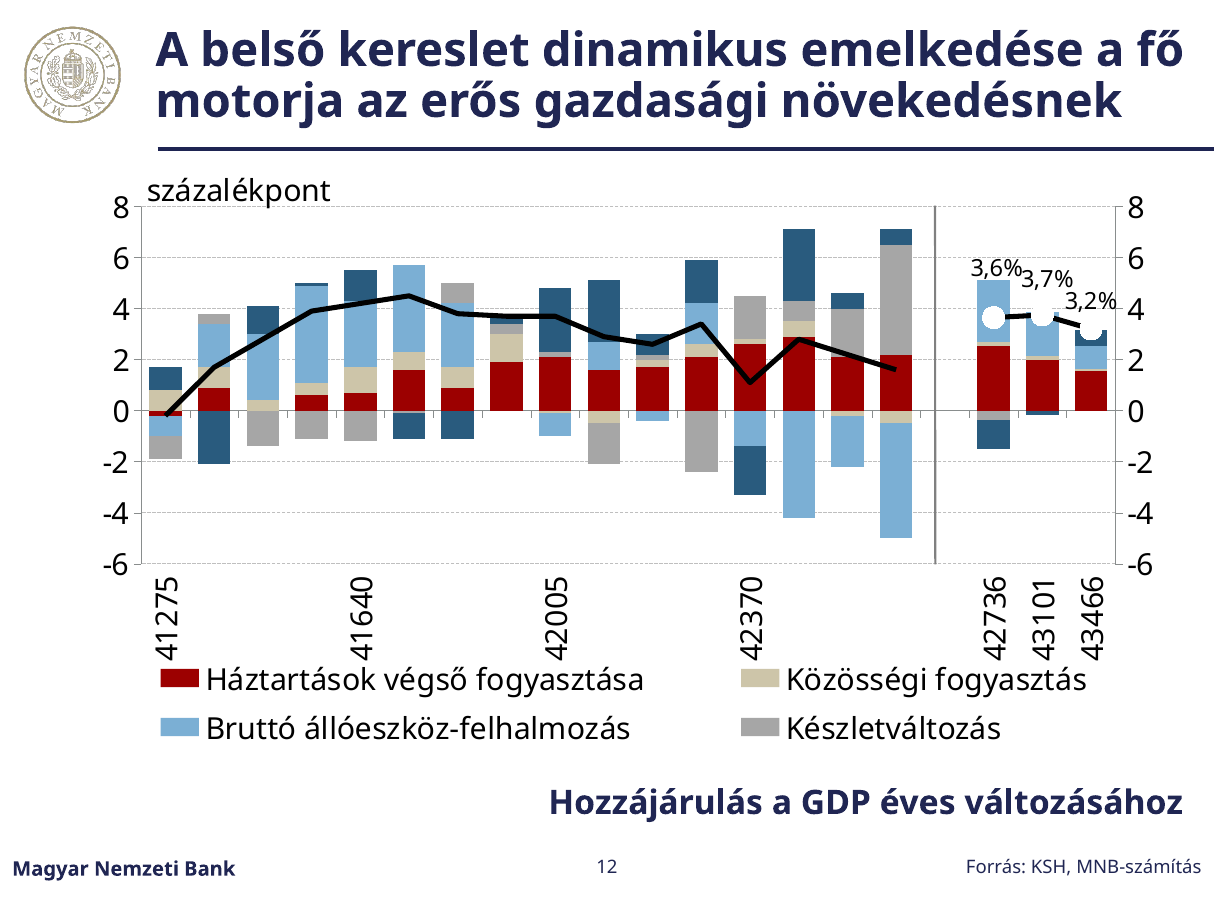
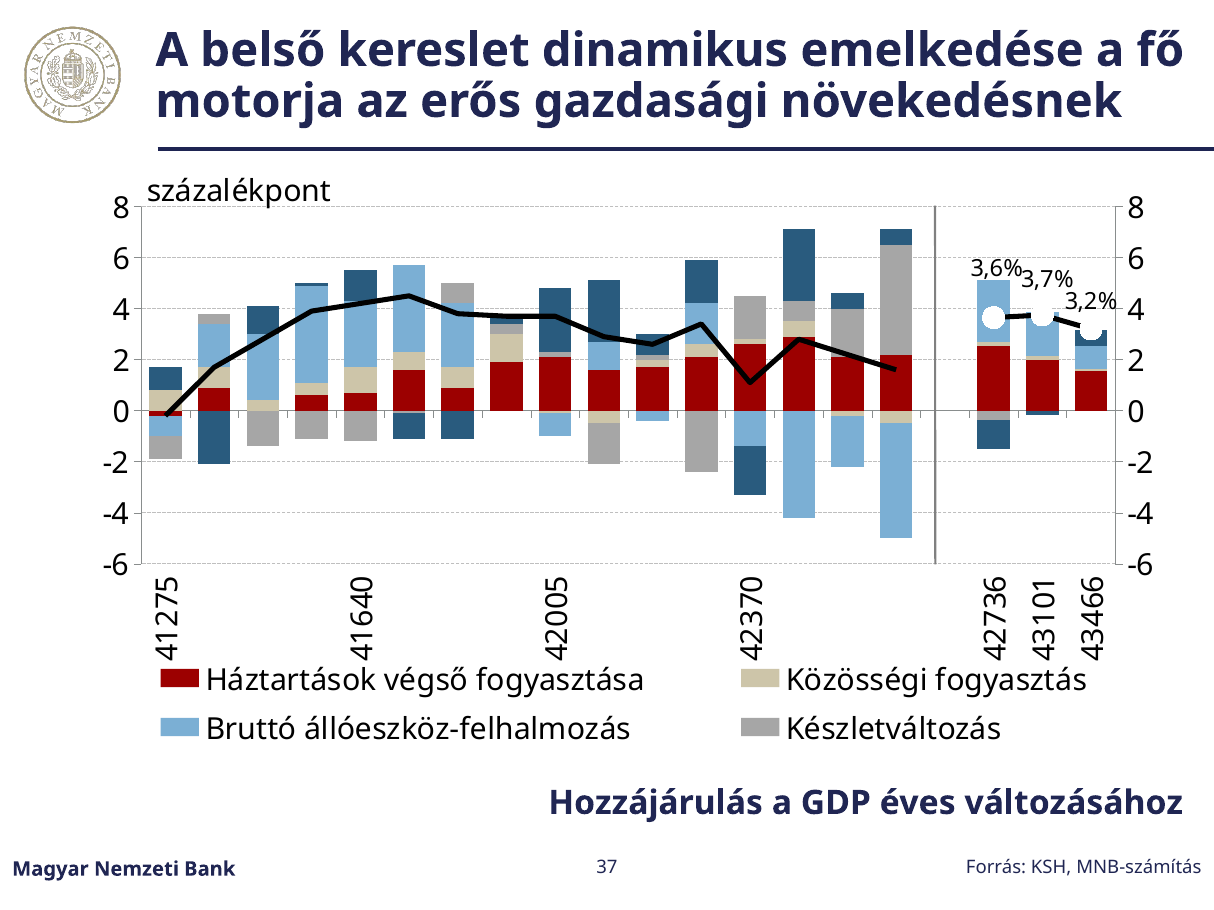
12: 12 -> 37 (607, 868)
